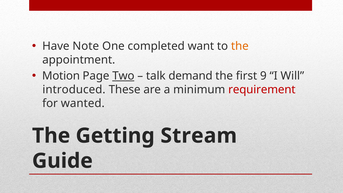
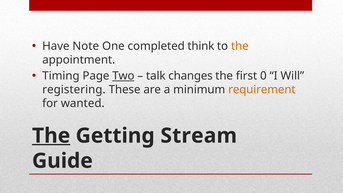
want: want -> think (201, 46)
Motion: Motion -> Timing (61, 76)
demand: demand -> changes (191, 76)
9: 9 -> 0 (263, 76)
introduced: introduced -> registering (74, 90)
requirement colour: red -> orange (262, 90)
The underline: none -> present (51, 136)
